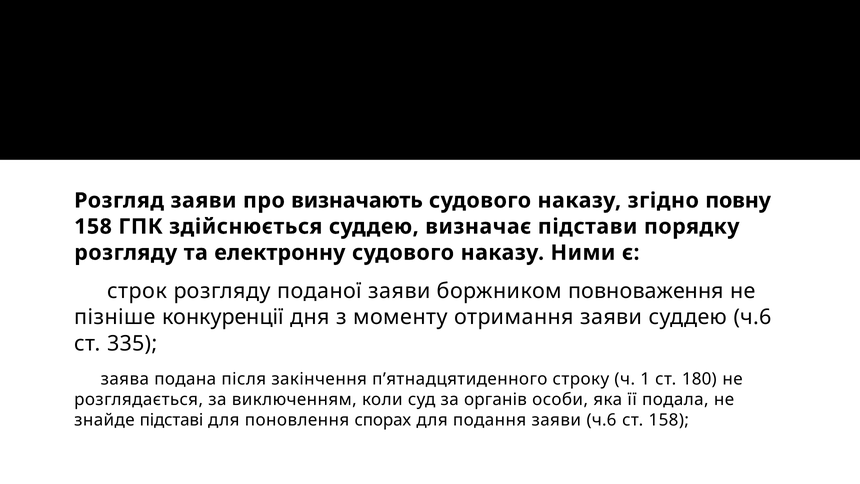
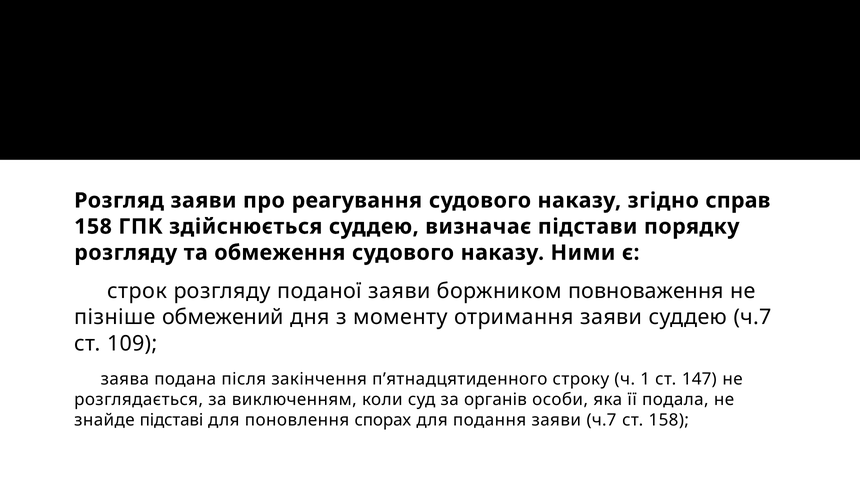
визначають: визначають -> реагування (357, 200)
повну: повну -> справ (738, 200)
електронну: електронну -> обмеження (280, 253)
конкуренції: конкуренції -> обмежений (223, 317)
суддею ч.6: ч.6 -> ч.7 (753, 317)
335: 335 -> 109 (132, 343)
180: 180 -> 147 (699, 379)
заяви ч.6: ч.6 -> ч.7 (602, 420)
